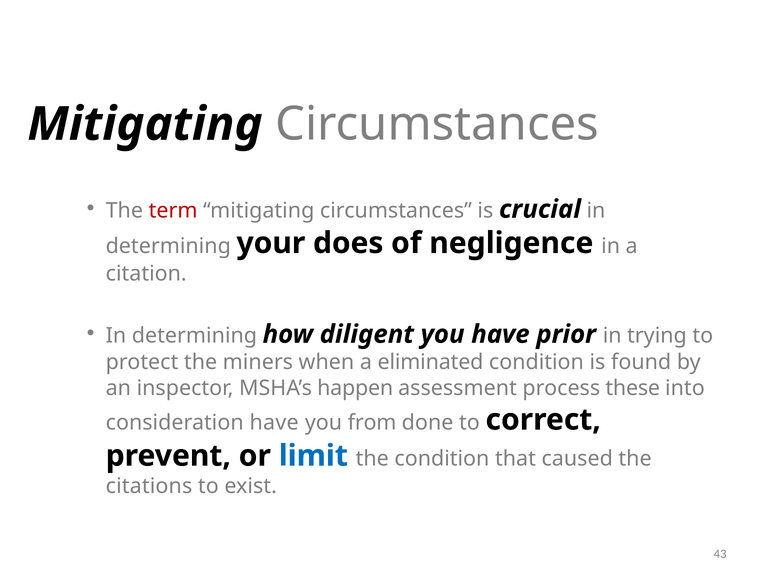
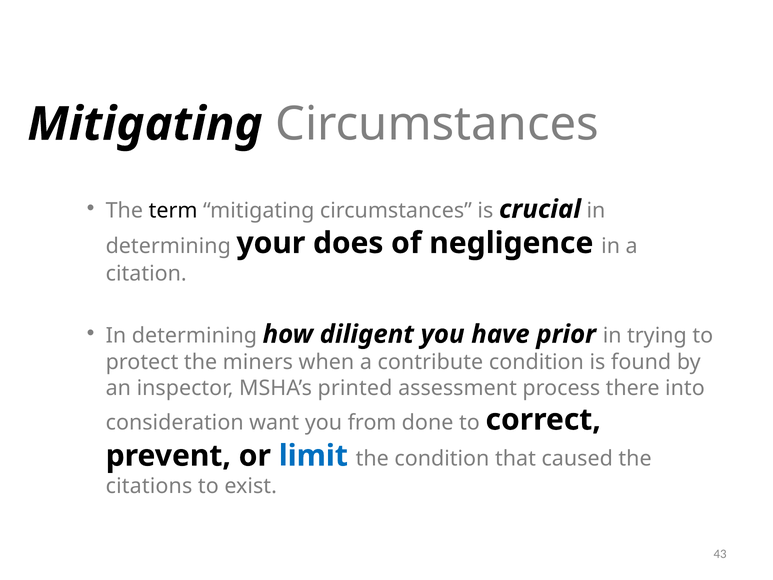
term colour: red -> black (173, 211)
eliminated: eliminated -> contribute (430, 362)
happen: happen -> printed (355, 388)
these: these -> there (633, 388)
consideration have: have -> want (274, 422)
